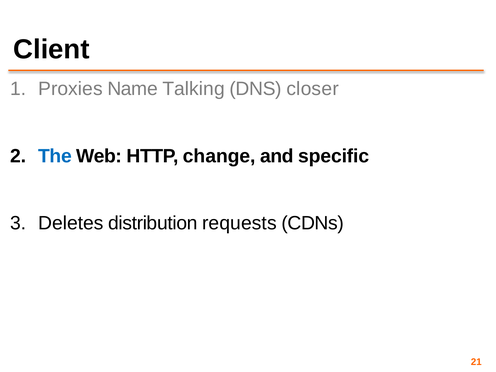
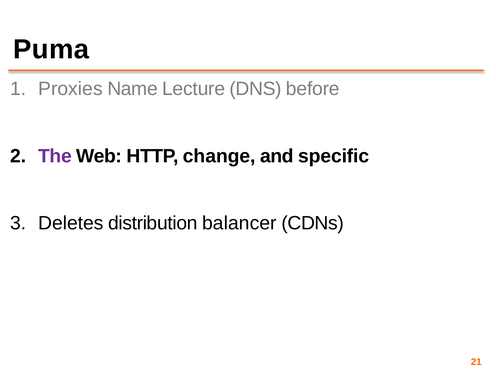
Client: Client -> Puma (51, 49)
Talking: Talking -> Lecture (194, 89)
closer: closer -> before (313, 89)
The colour: blue -> purple (55, 156)
requests: requests -> balancer (239, 223)
